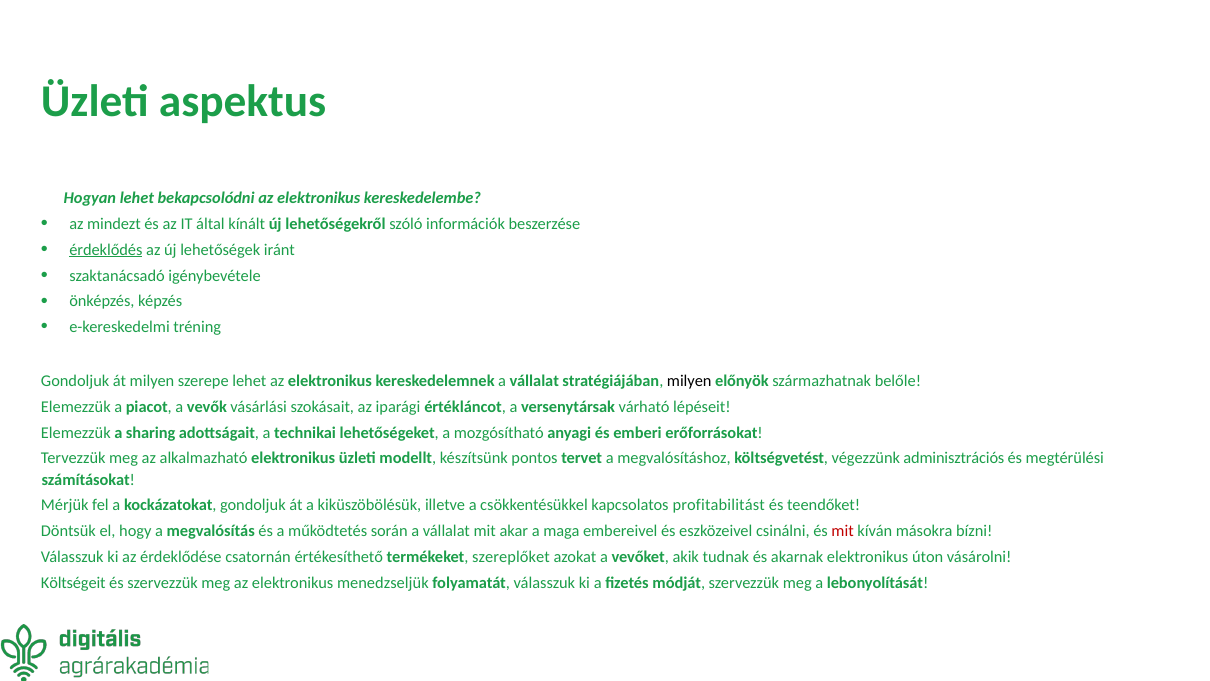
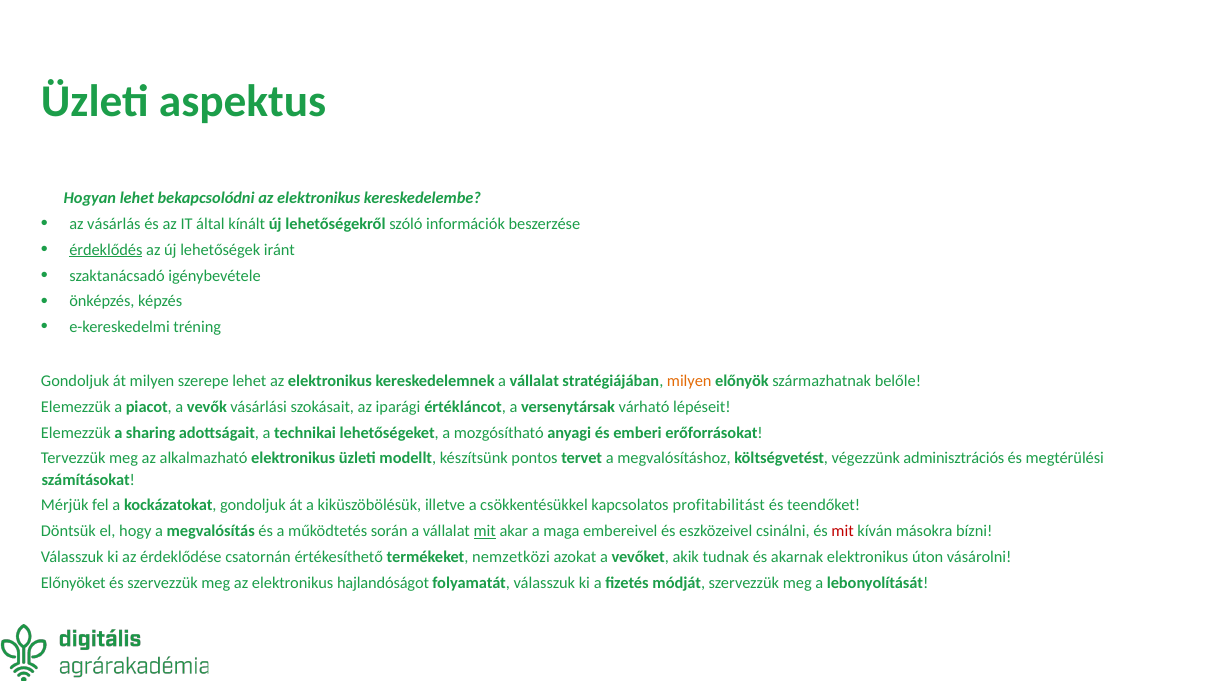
mindezt: mindezt -> vásárlás (114, 224)
milyen colour: black -> orange (689, 381)
mit underline: none -> present (485, 531)
szereplőket: szereplőket -> nemzetközi (511, 557)
Költségeit: Költségeit -> Előnyöket (73, 583)
menedzseljük: menedzseljük -> hajlandóságot (383, 583)
